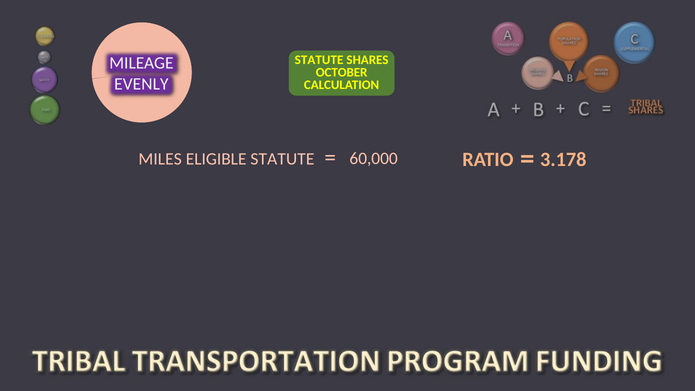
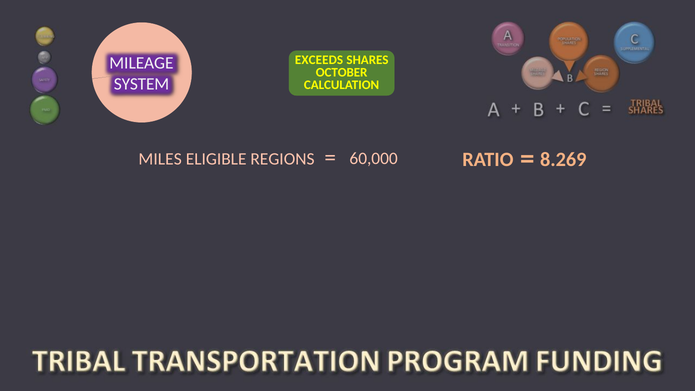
STATUTE: STATUTE -> EXCEEDS (319, 60)
EVENLY: EVENLY -> SYSTEM (142, 84)
3.178: 3.178 -> 8.269 (563, 159)
ELIGIBLE STATUTE: STATUTE -> REGIONS (282, 159)
